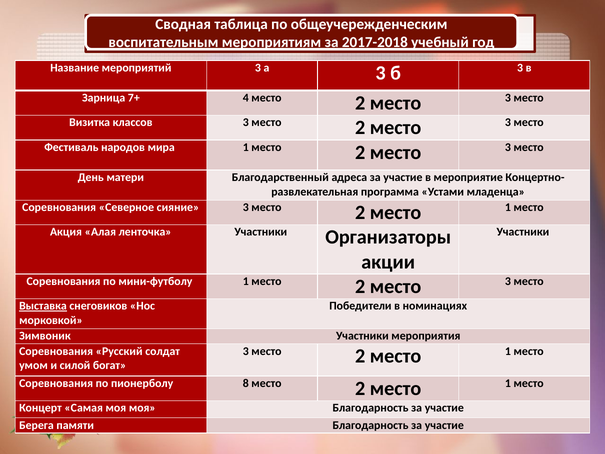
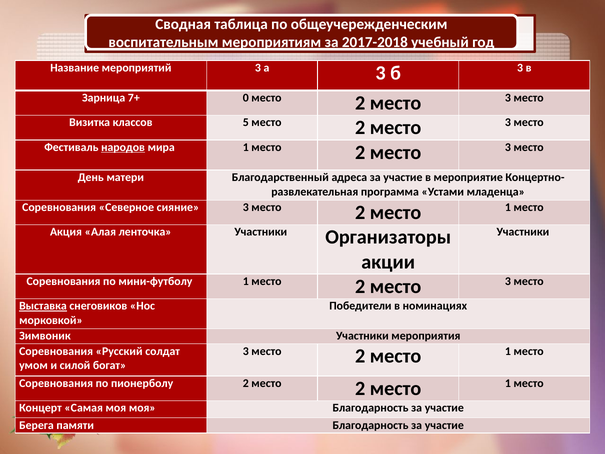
4: 4 -> 0 (246, 98)
классов 3: 3 -> 5 (246, 123)
народов underline: none -> present (123, 147)
пионерболу 8: 8 -> 2 (246, 383)
